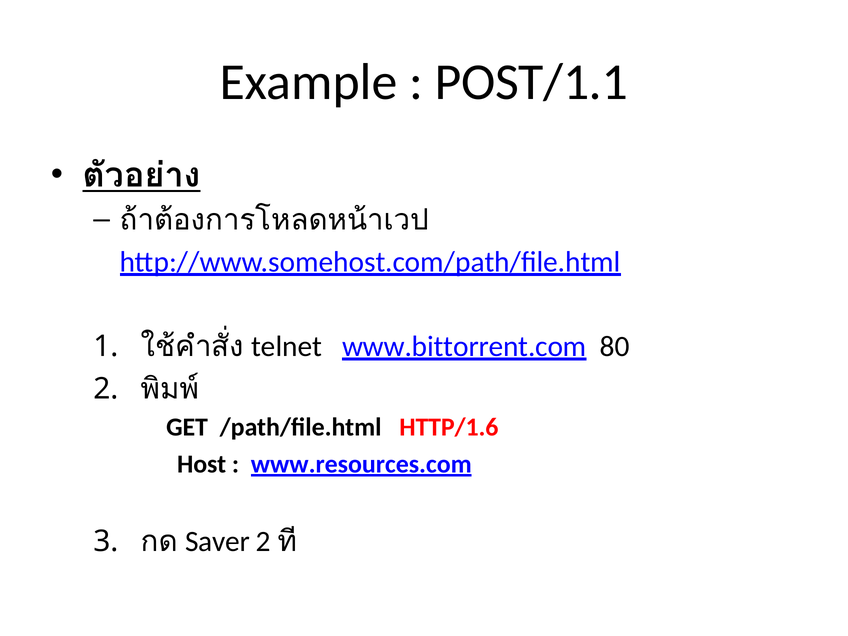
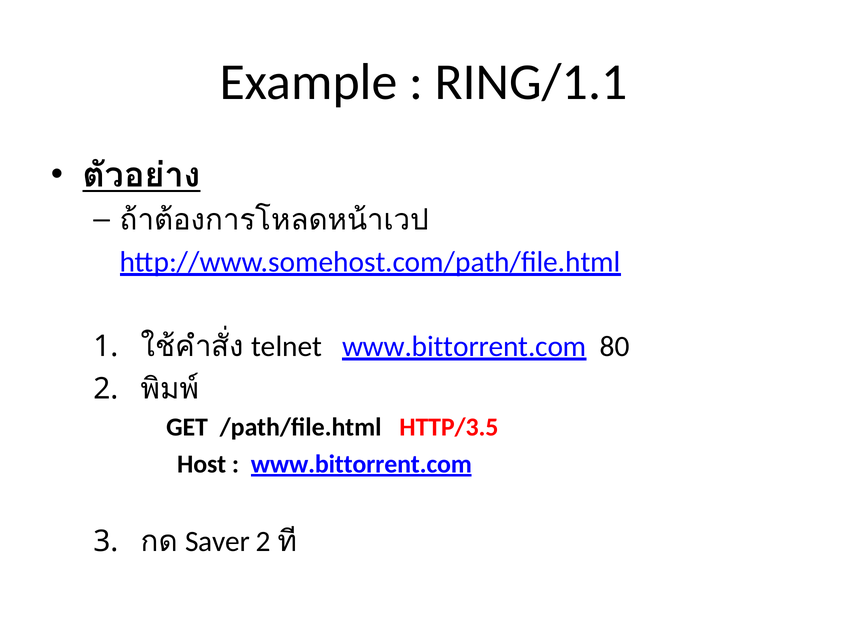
POST/1.1: POST/1.1 -> RING/1.1 (531, 82)
HTTP/1.6: HTTP/1.6 -> HTTP/3.5 (449, 427)
www.resources.com: www.resources.com -> www.bittorrent.com (361, 464)
